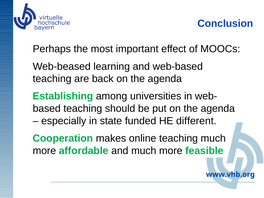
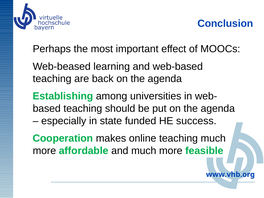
different: different -> success (196, 121)
